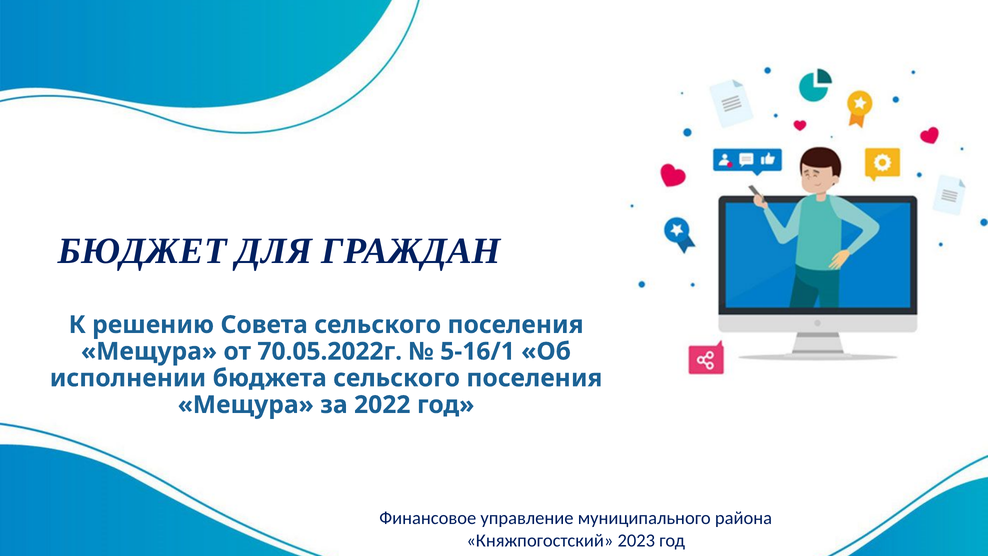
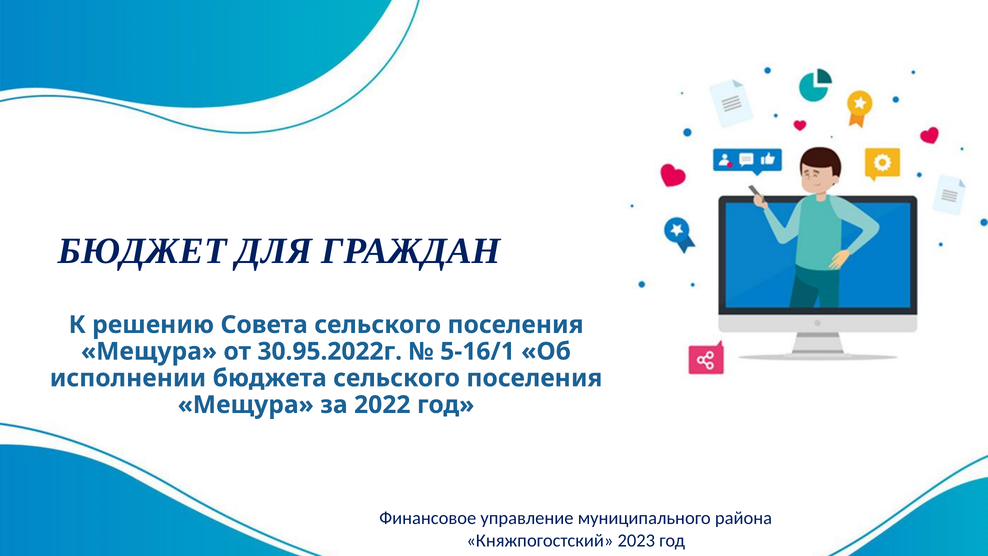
70.05.2022г: 70.05.2022г -> 30.95.2022г (330, 351)
